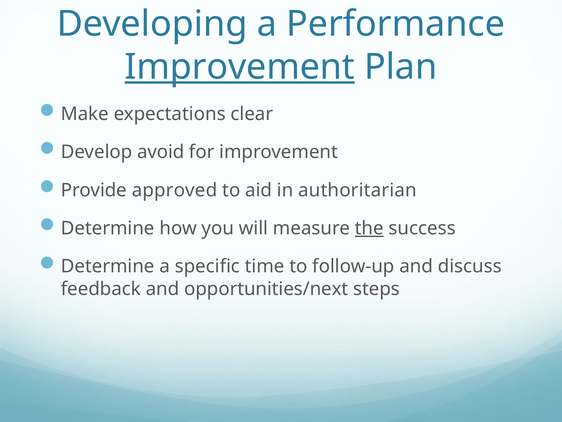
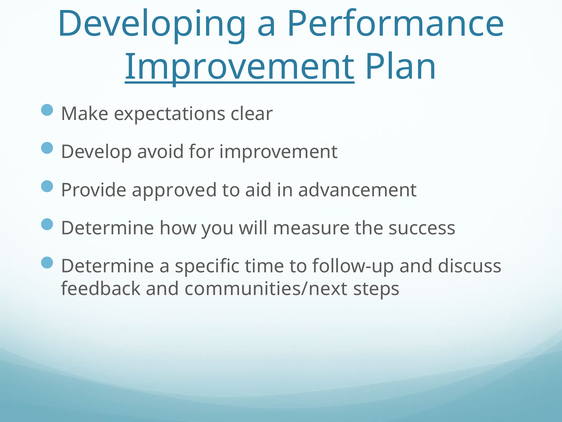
authoritarian: authoritarian -> advancement (358, 190)
the underline: present -> none (369, 228)
opportunities/next: opportunities/next -> communities/next (266, 289)
